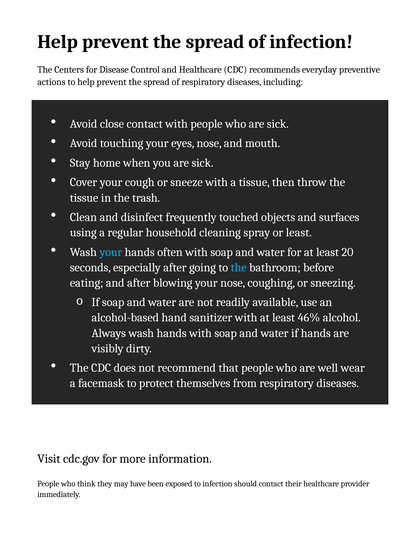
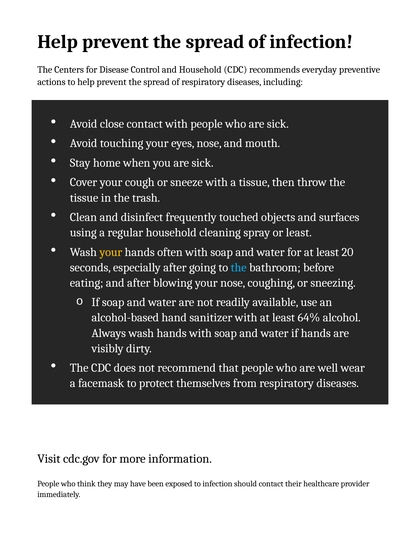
and Healthcare: Healthcare -> Household (200, 70)
your colour: light blue -> yellow (111, 252)
46%: 46% -> 64% (309, 318)
